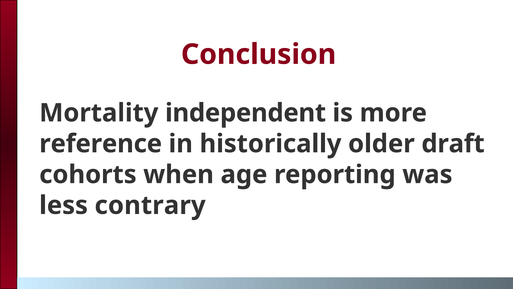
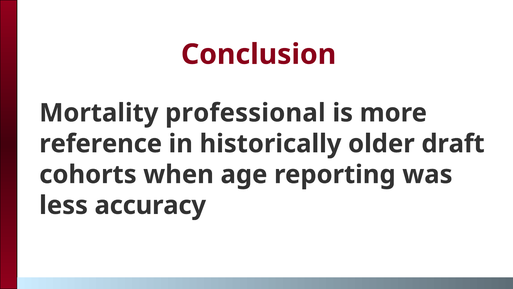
independent: independent -> professional (245, 113)
contrary: contrary -> accuracy (150, 205)
